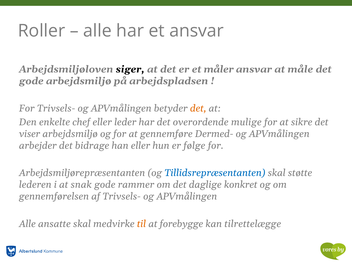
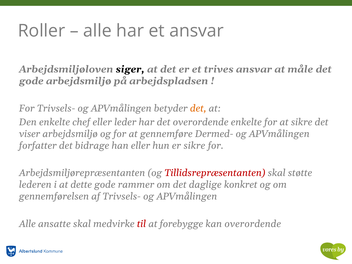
måler: måler -> trives (219, 69)
overordende mulige: mulige -> enkelte (246, 122)
arbejder: arbejder -> forfatter (38, 146)
er følge: følge -> sikre (194, 146)
Tillidsrepræsentanten colour: blue -> red (215, 173)
snak: snak -> dette (81, 185)
til colour: orange -> red (141, 224)
kan tilrettelægge: tilrettelægge -> overordende (253, 224)
